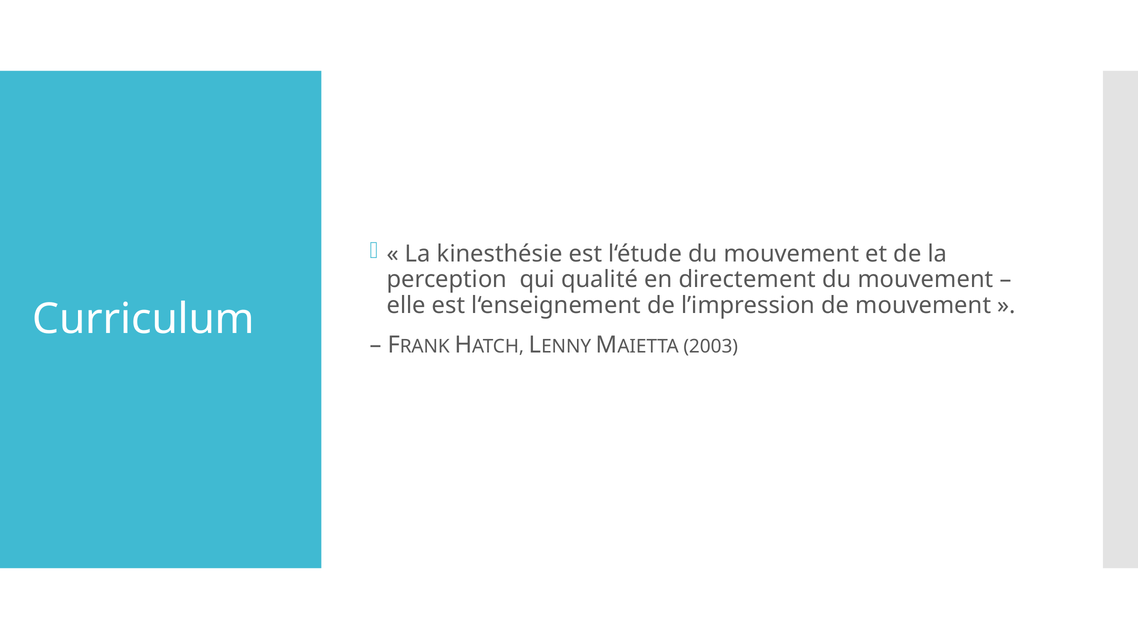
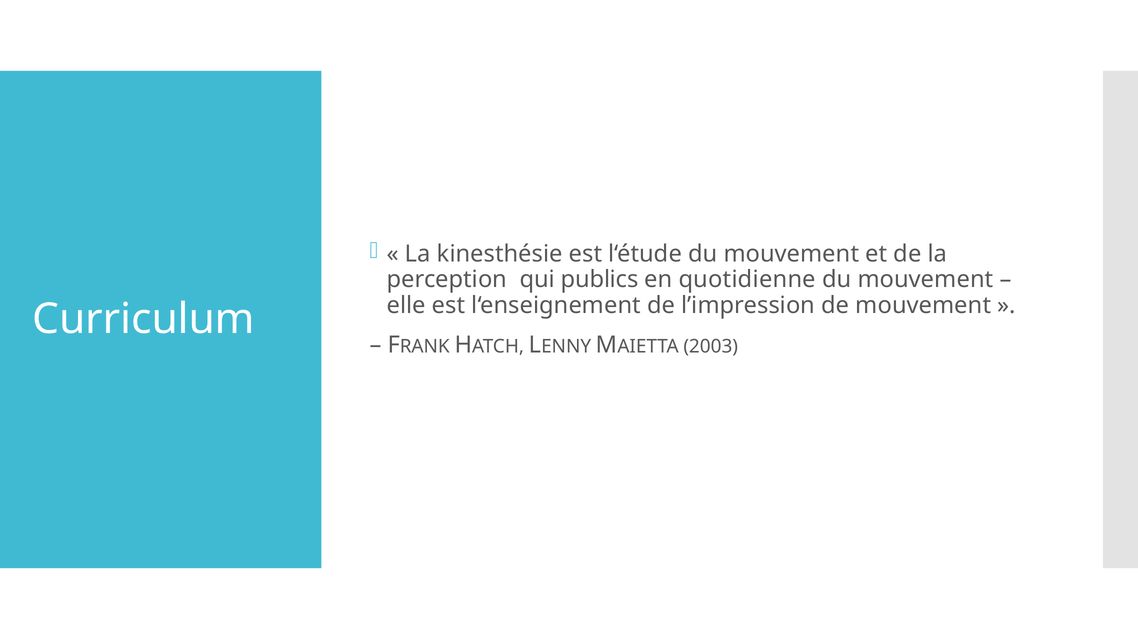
qualité: qualité -> publics (600, 280)
directement: directement -> quotidienne (747, 280)
